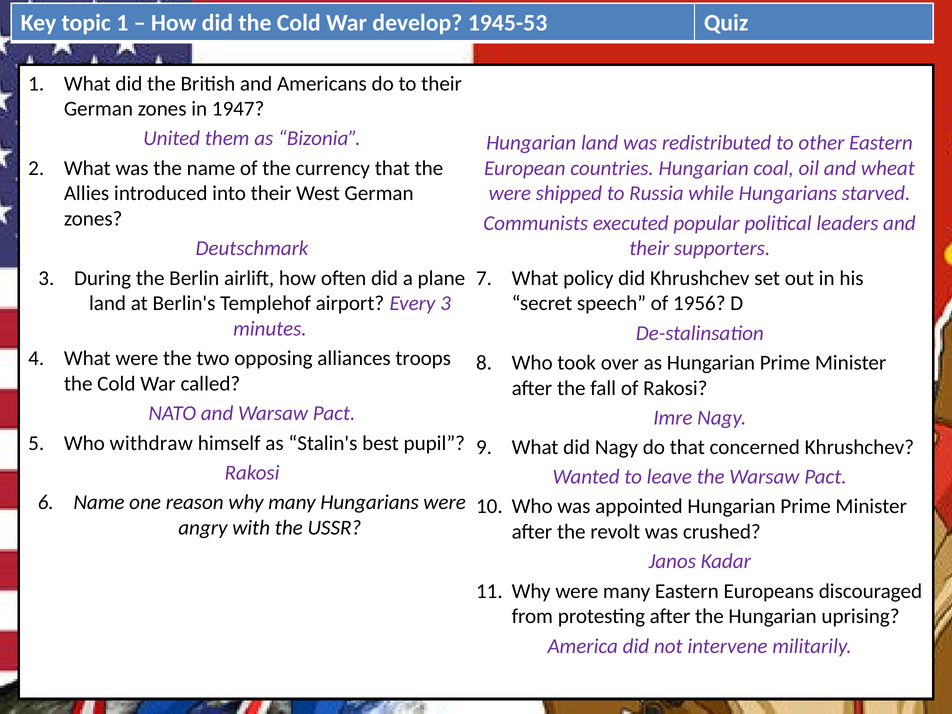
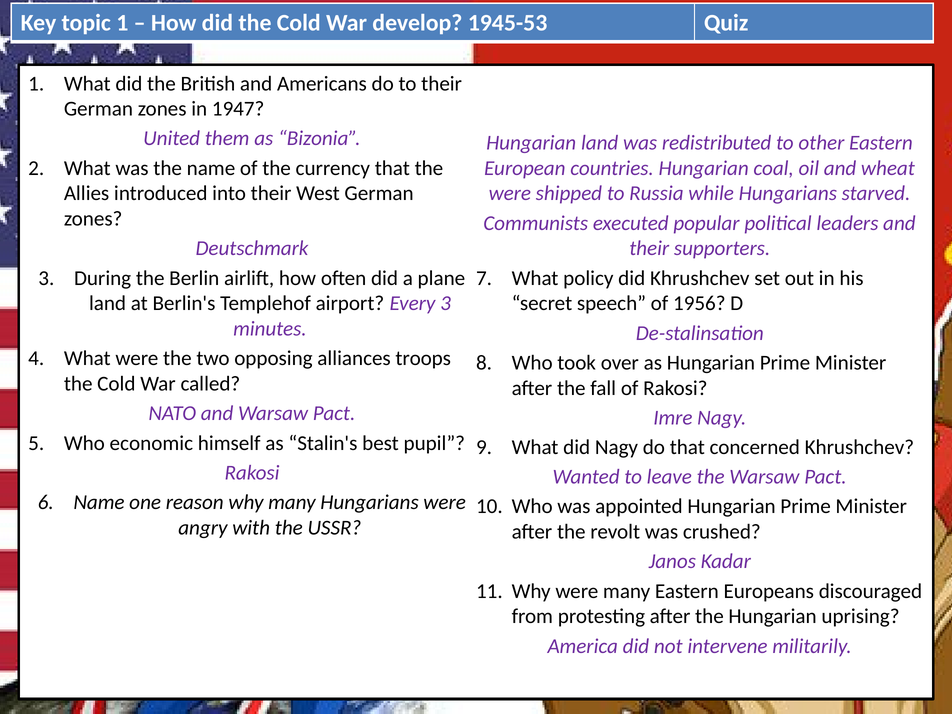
withdraw: withdraw -> economic (151, 443)
